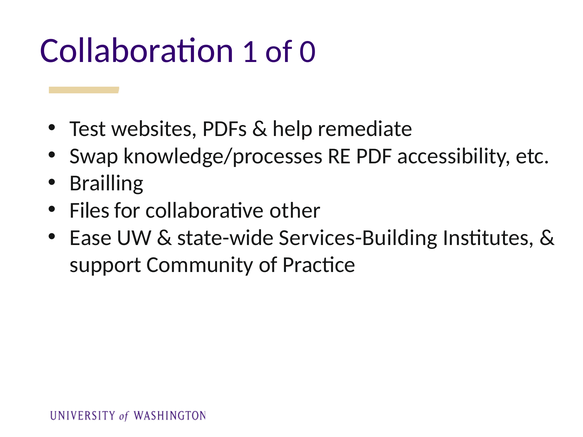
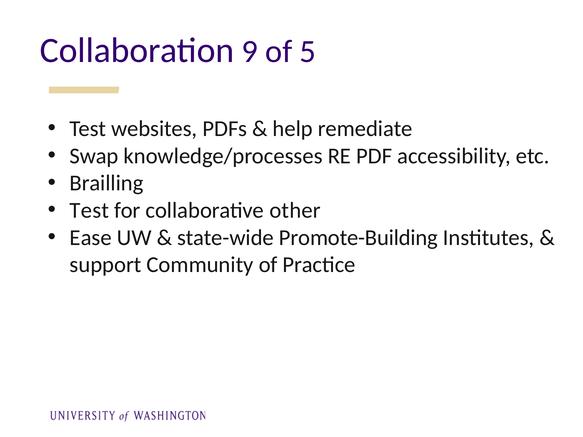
1: 1 -> 9 (250, 51)
0: 0 -> 5 (308, 51)
Files: Files -> Test (89, 210)
Services-Building: Services-Building -> Promote-Building (358, 238)
